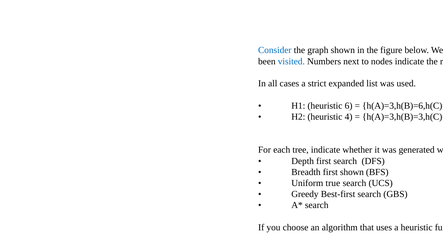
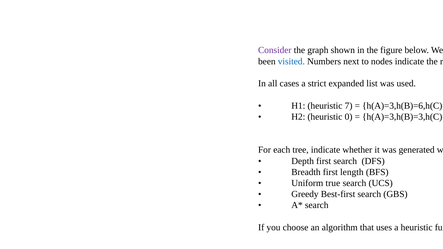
Consider colour: blue -> purple (275, 50)
6: 6 -> 7 (349, 106)
4: 4 -> 0 (349, 117)
first shown: shown -> length (352, 172)
